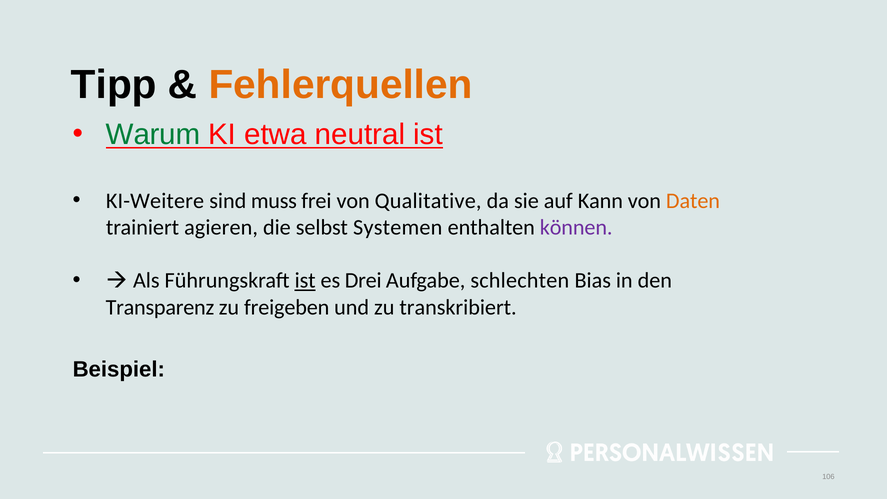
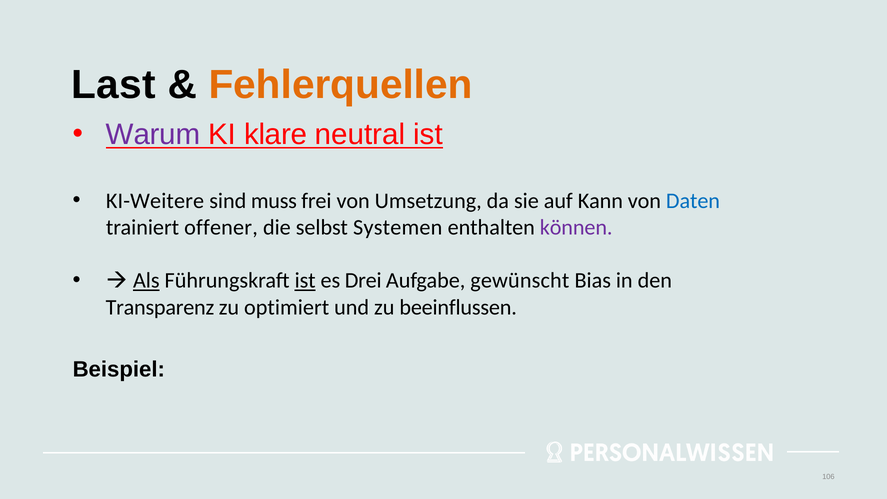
Tipp: Tipp -> Last (114, 85)
Warum colour: green -> purple (153, 135)
etwa: etwa -> klare (276, 135)
Qualitative: Qualitative -> Umsetzung (428, 201)
Daten colour: orange -> blue (693, 201)
agieren: agieren -> offener (221, 227)
Als underline: none -> present (146, 281)
schlechten: schlechten -> gewünscht (520, 281)
freigeben: freigeben -> optimiert (287, 307)
transkribiert: transkribiert -> beeinflussen (458, 307)
